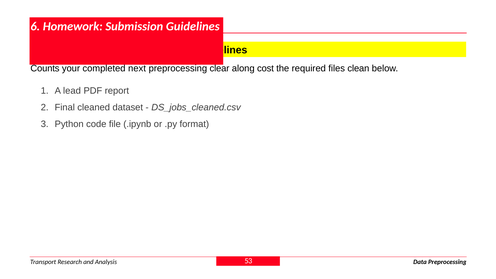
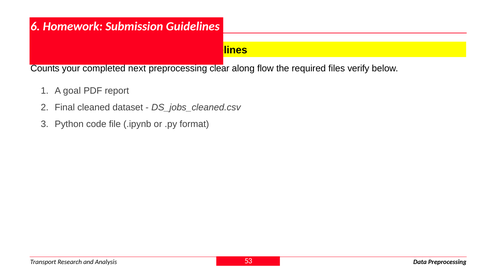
cost: cost -> flow (265, 69)
clean: clean -> verify (358, 69)
lead: lead -> goal (72, 91)
